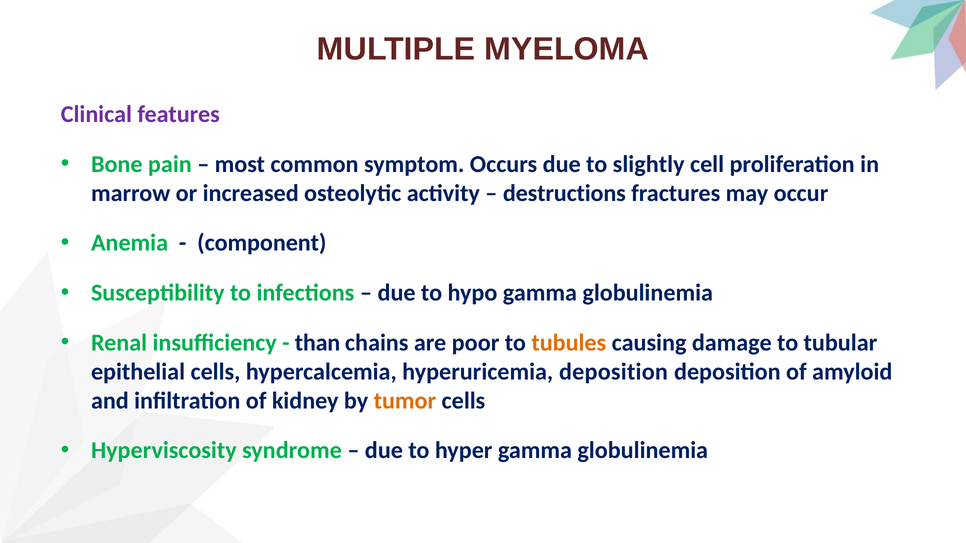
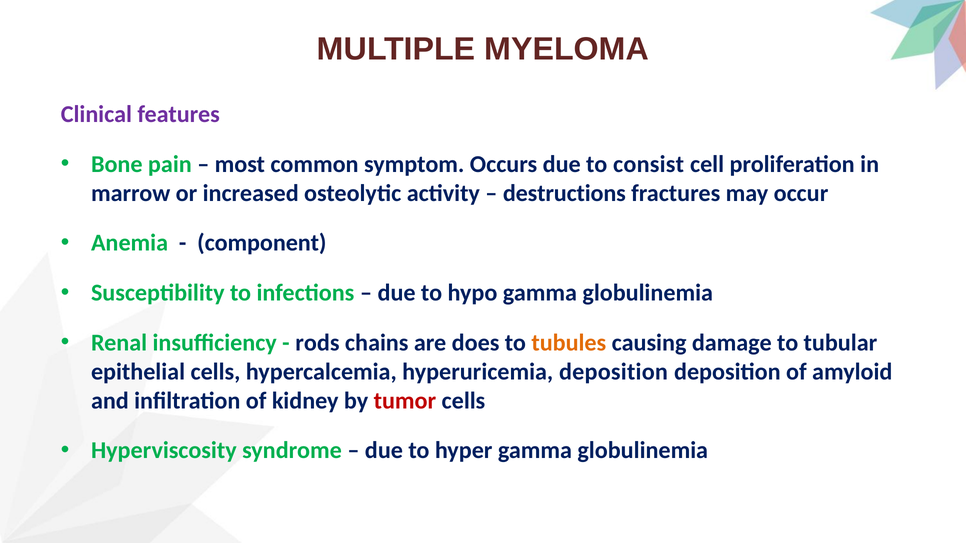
slightly: slightly -> consist (649, 164)
than: than -> rods (317, 343)
poor: poor -> does (476, 343)
tumor colour: orange -> red (405, 401)
